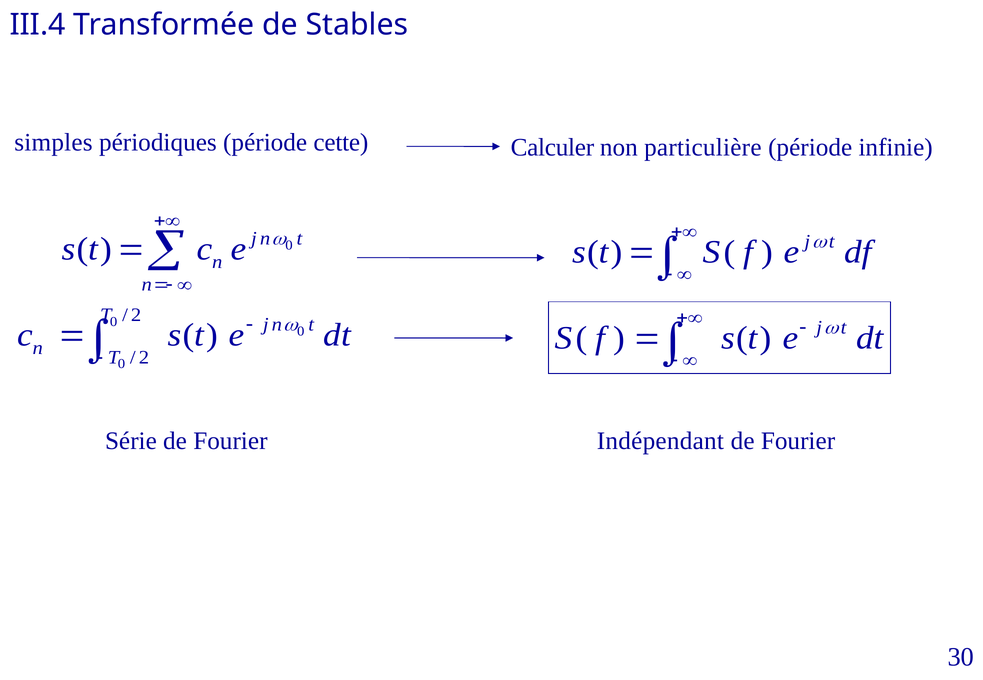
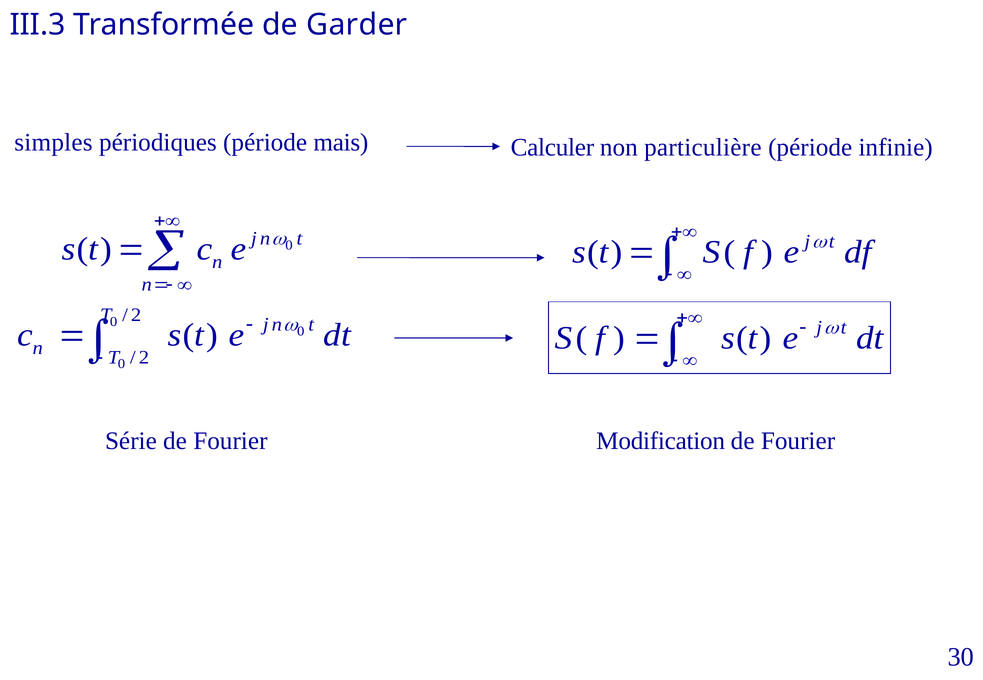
III.4: III.4 -> III.3 (38, 25)
Stables: Stables -> Garder (357, 25)
cette: cette -> mais (341, 142)
Indépendant: Indépendant -> Modification (661, 441)
